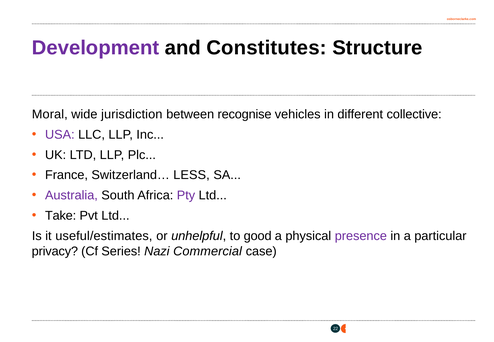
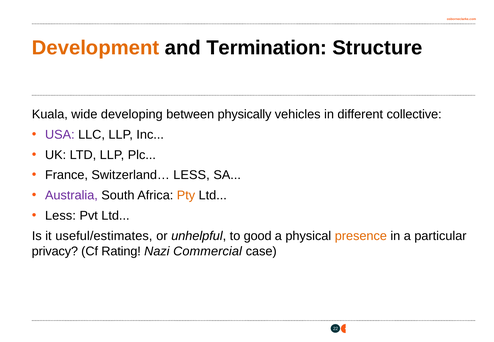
Development colour: purple -> orange (96, 48)
Constitutes: Constitutes -> Termination (267, 48)
Moral: Moral -> Kuala (50, 114)
jurisdiction: jurisdiction -> developing (132, 114)
recognise: recognise -> physically (245, 114)
Pty colour: purple -> orange (186, 195)
Take: Take -> Less (60, 216)
presence colour: purple -> orange (361, 236)
Series: Series -> Rating (121, 251)
